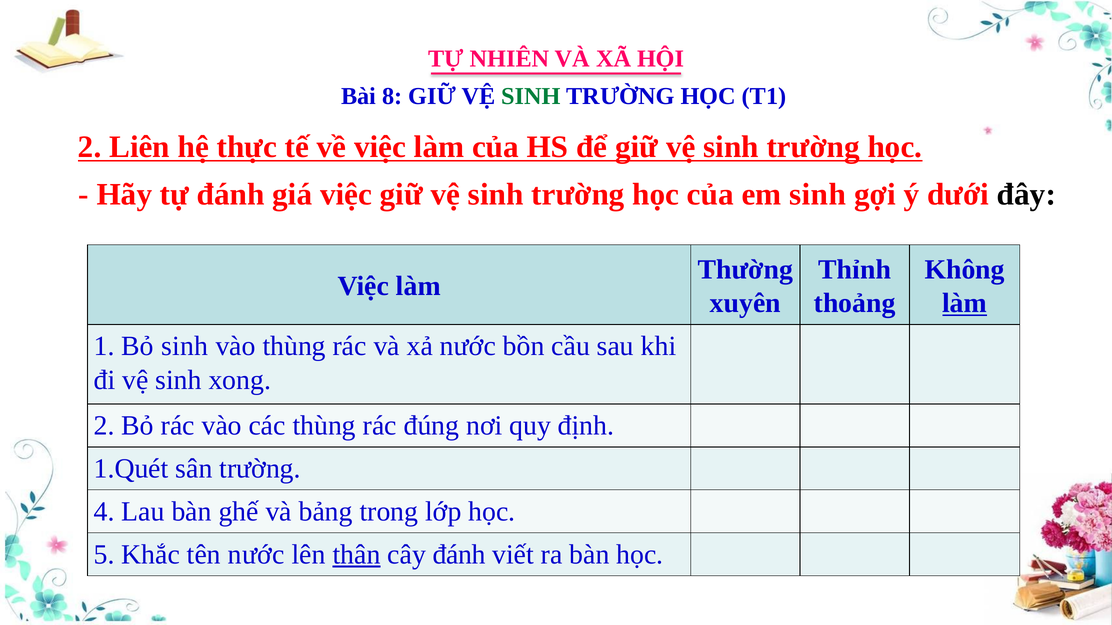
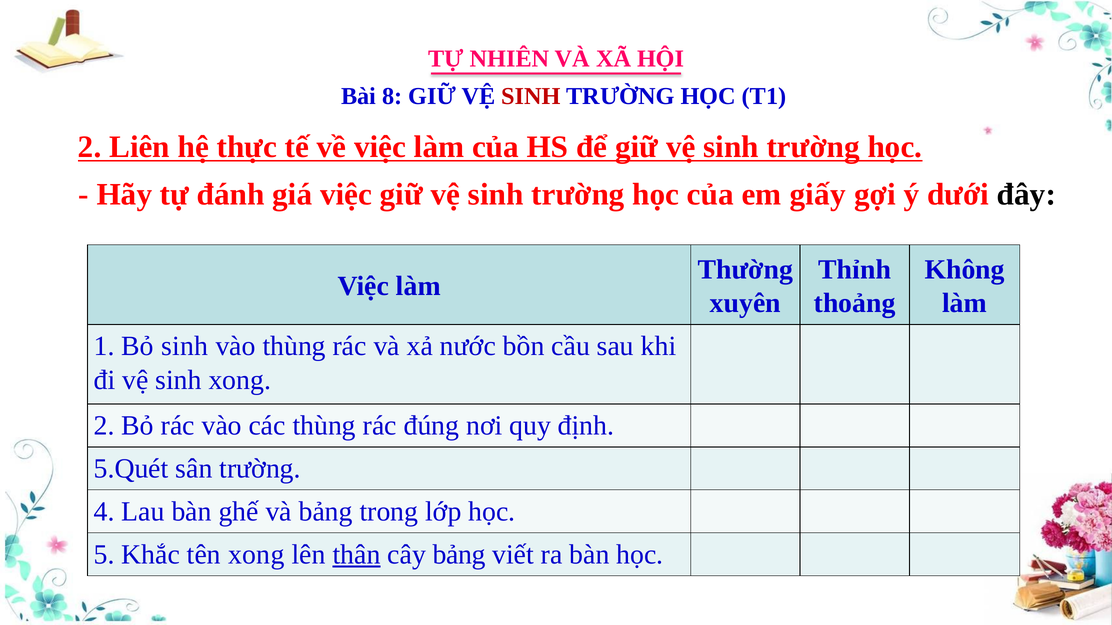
SINH colour: green -> red (531, 96)
em sinh: sinh -> giấy (818, 194)
làm underline: present -> none (965, 303)
1.Quét: 1.Quét -> 5.Quét (131, 469)
tên nước: nước -> xong (256, 554)
cây đánh: đánh -> bảng (459, 554)
